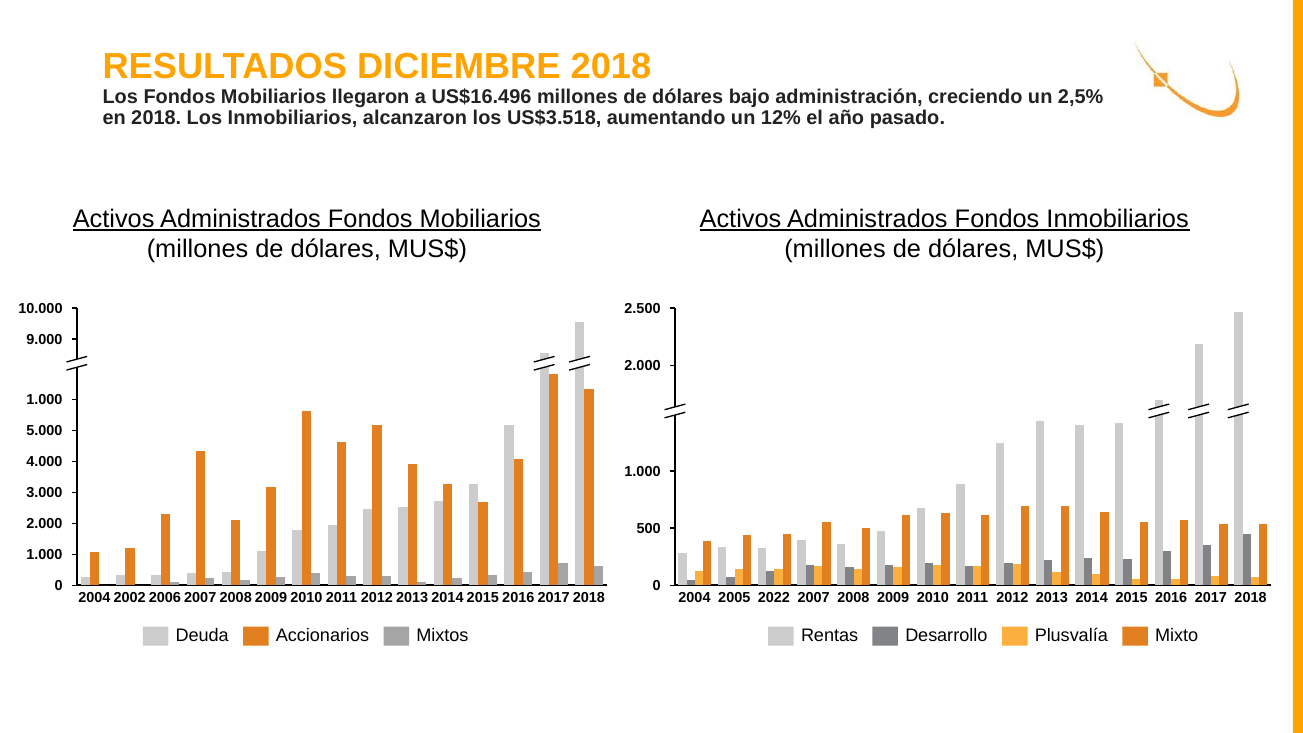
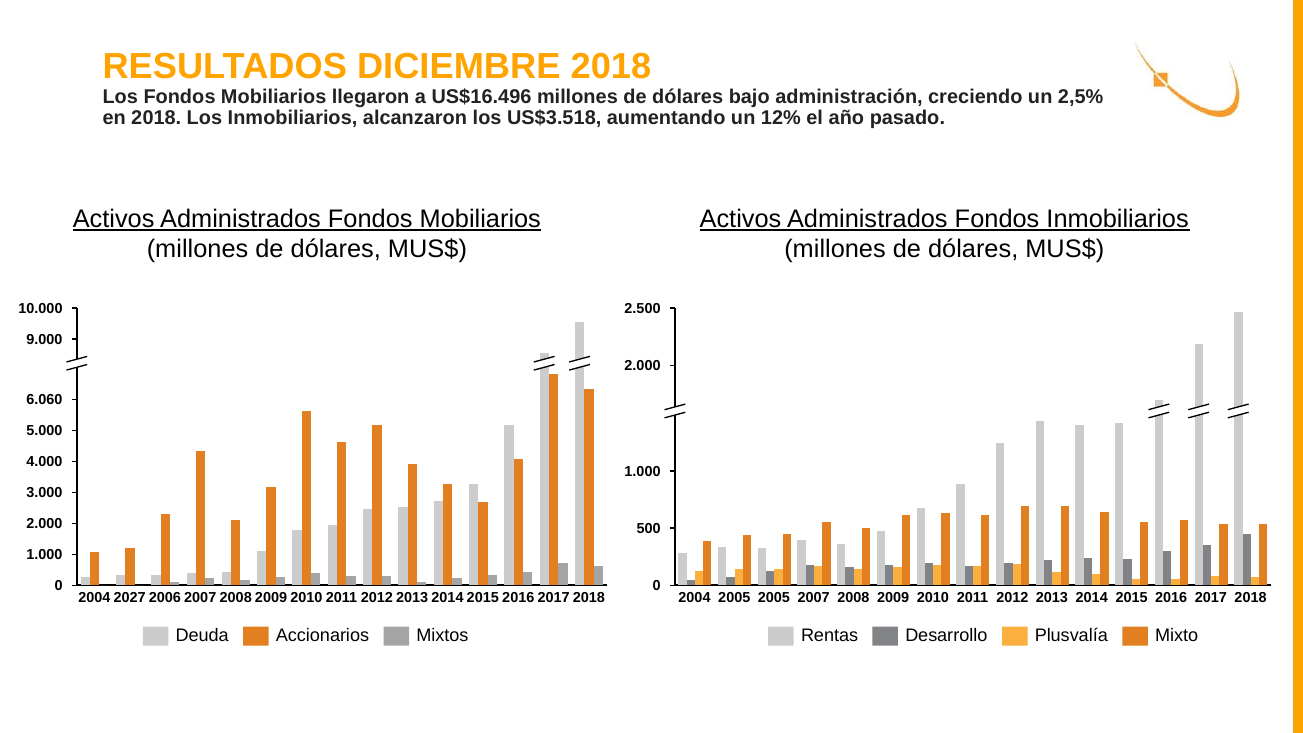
1.000: 1.000 -> 6.060 (44, 400)
2002: 2002 -> 2027 (130, 598)
2005 2022: 2022 -> 2005 (774, 598)
